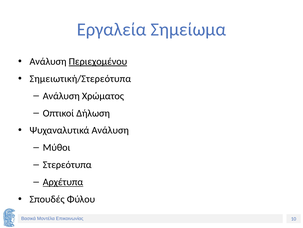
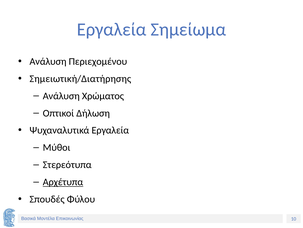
Περιεχομένου underline: present -> none (98, 61)
Σημειωτική/Στερεότυπα: Σημειωτική/Στερεότυπα -> Σημειωτική/Διατήρησης (80, 78)
Ψυχαναλυτικά Ανάλυση: Ανάλυση -> Εργαλεία (110, 130)
